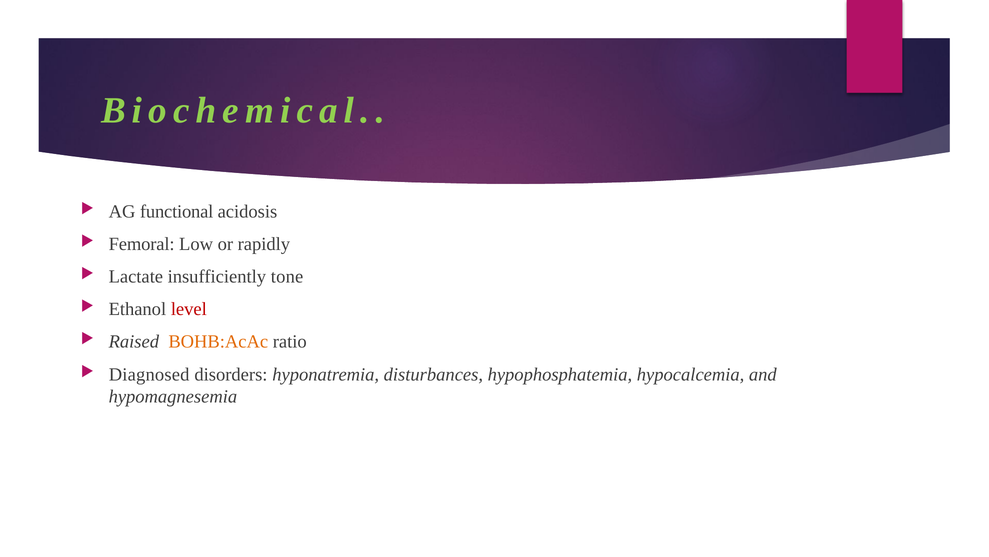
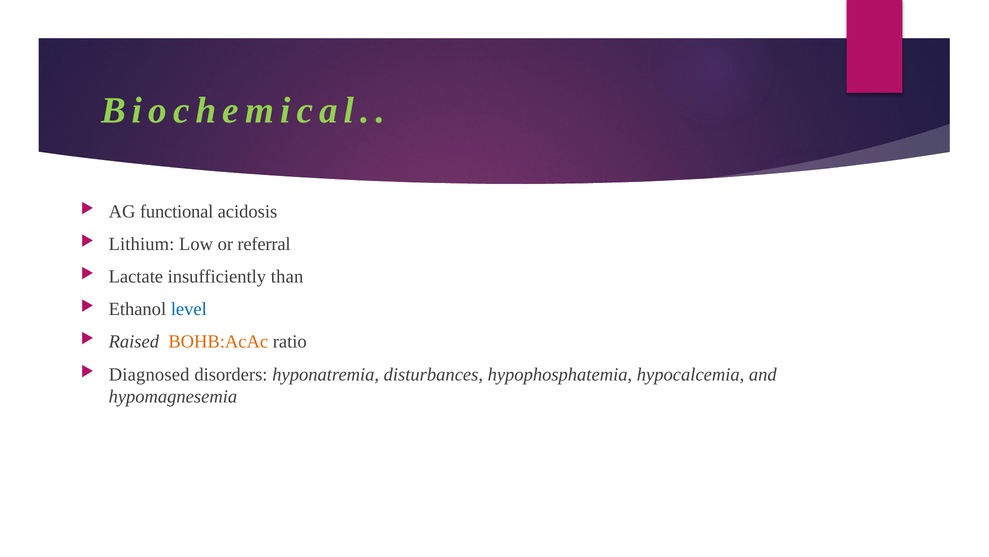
Femoral: Femoral -> Lithium (141, 244)
rapidly: rapidly -> referral (264, 244)
tone: tone -> than (287, 276)
level colour: red -> blue (189, 309)
